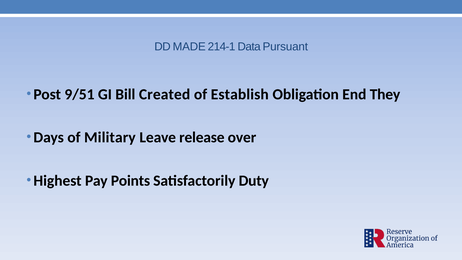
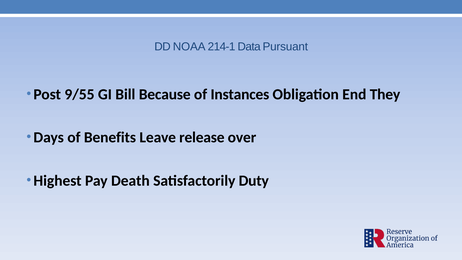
MADE: MADE -> NOAA (189, 47)
9/51: 9/51 -> 9/55 (79, 94)
Created: Created -> Because (165, 94)
Establish: Establish -> Instances (240, 94)
Military: Military -> Benefits (110, 137)
Points: Points -> Death (130, 181)
